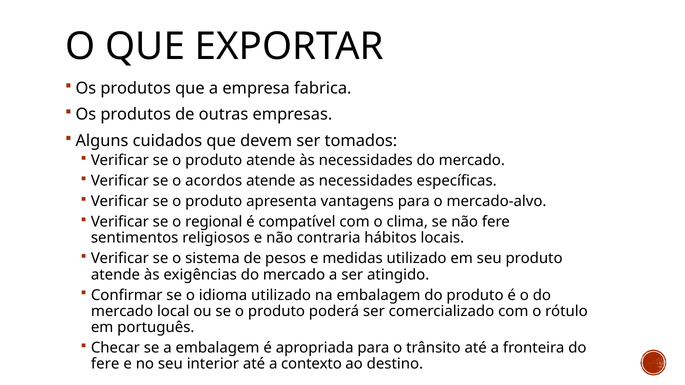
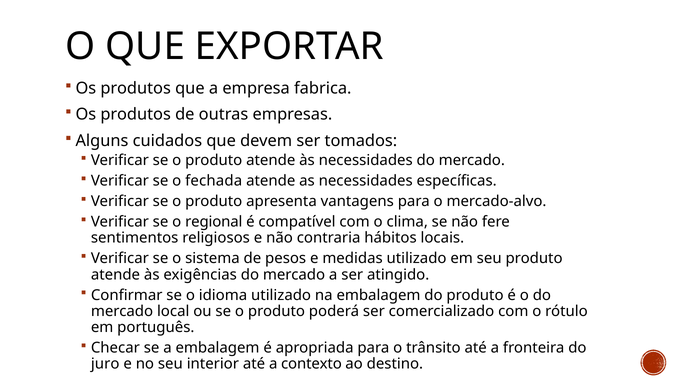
acordos: acordos -> fechada (214, 181)
fere: fere -> juro (105, 364)
